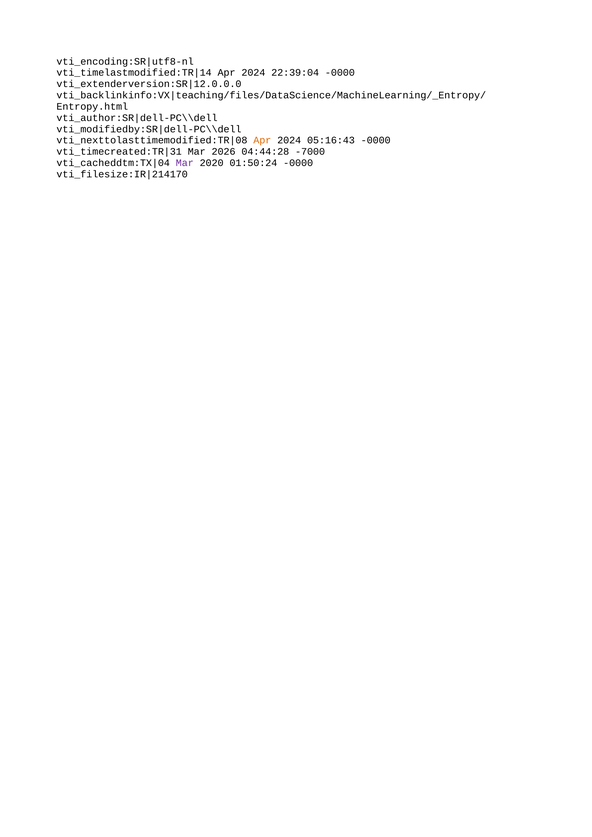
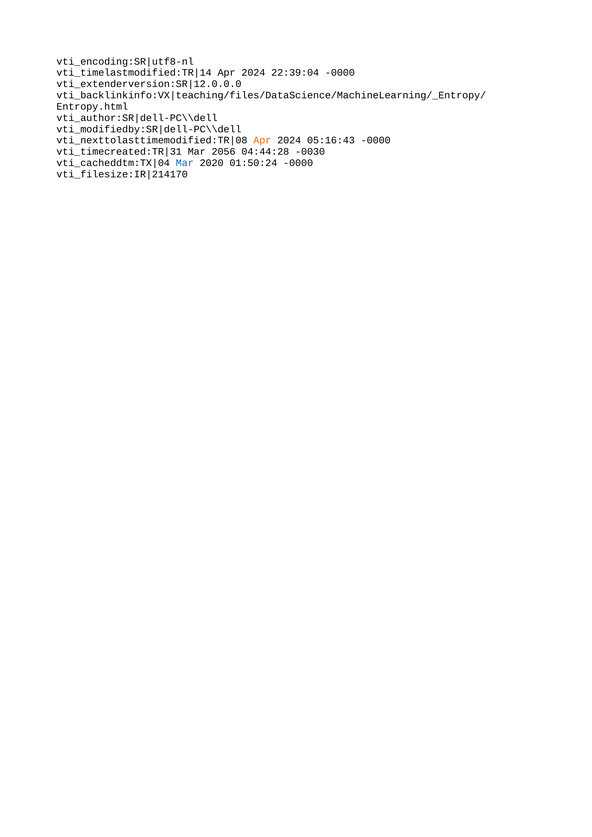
2026: 2026 -> 2056 (224, 152)
-7000: -7000 -> -0030 (310, 152)
Mar colour: purple -> blue (185, 163)
